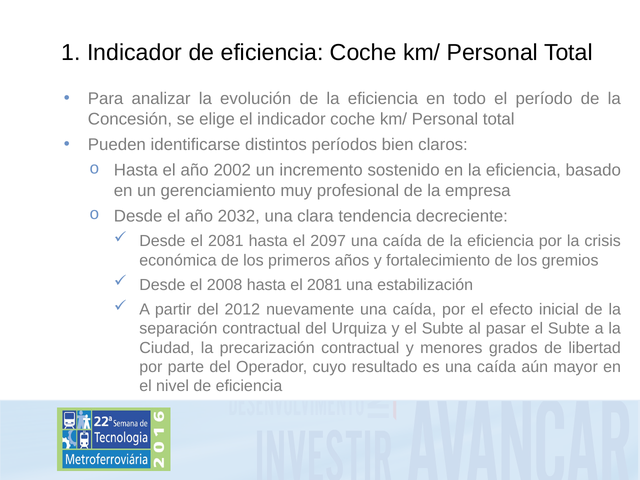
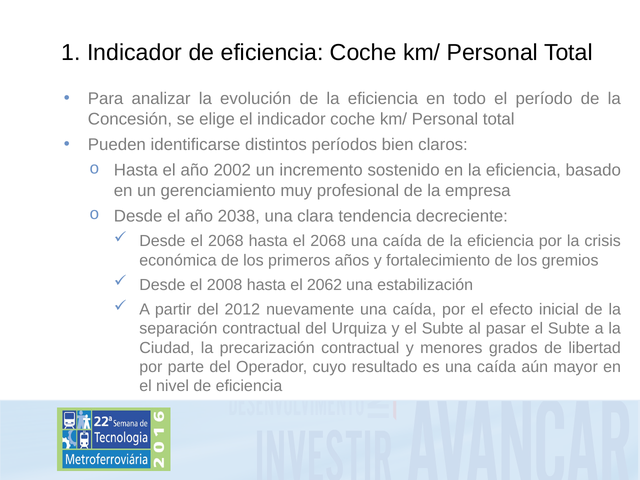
2032: 2032 -> 2038 (239, 216)
Desde el 2081: 2081 -> 2068 (226, 241)
hasta el 2097: 2097 -> 2068 (328, 241)
hasta el 2081: 2081 -> 2062 (325, 285)
